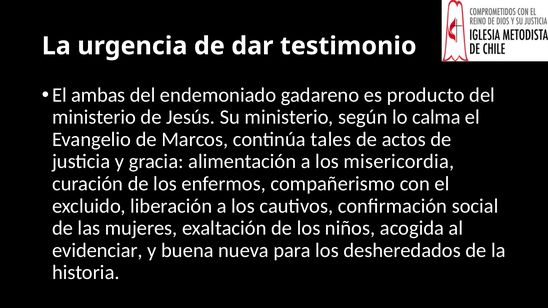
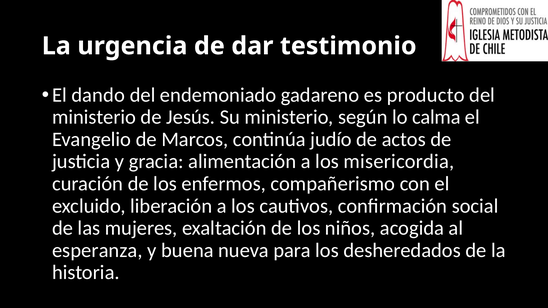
ambas: ambas -> dando (98, 95)
tales: tales -> judío (331, 139)
evidenciar: evidenciar -> esperanza (97, 250)
